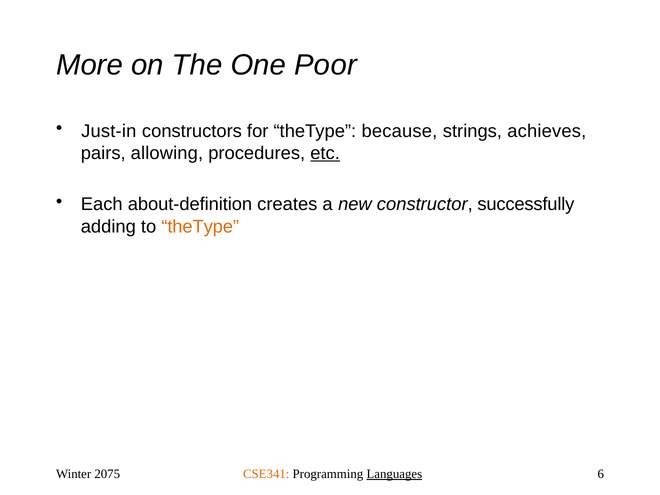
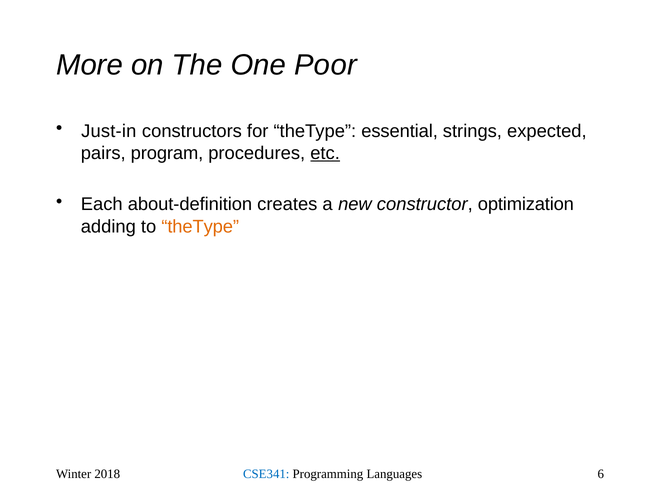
because: because -> essential (400, 131)
achieves: achieves -> expected (547, 131)
allowing: allowing -> program (167, 153)
successfully: successfully -> optimization (526, 204)
2075: 2075 -> 2018 (107, 474)
CSE341 colour: orange -> blue (266, 474)
Languages underline: present -> none (394, 474)
